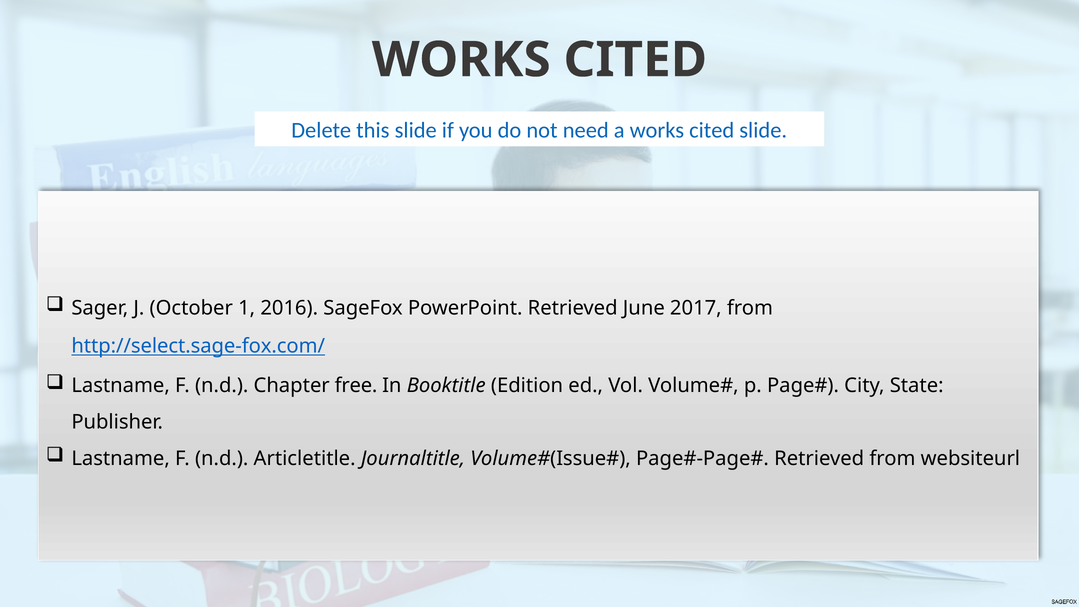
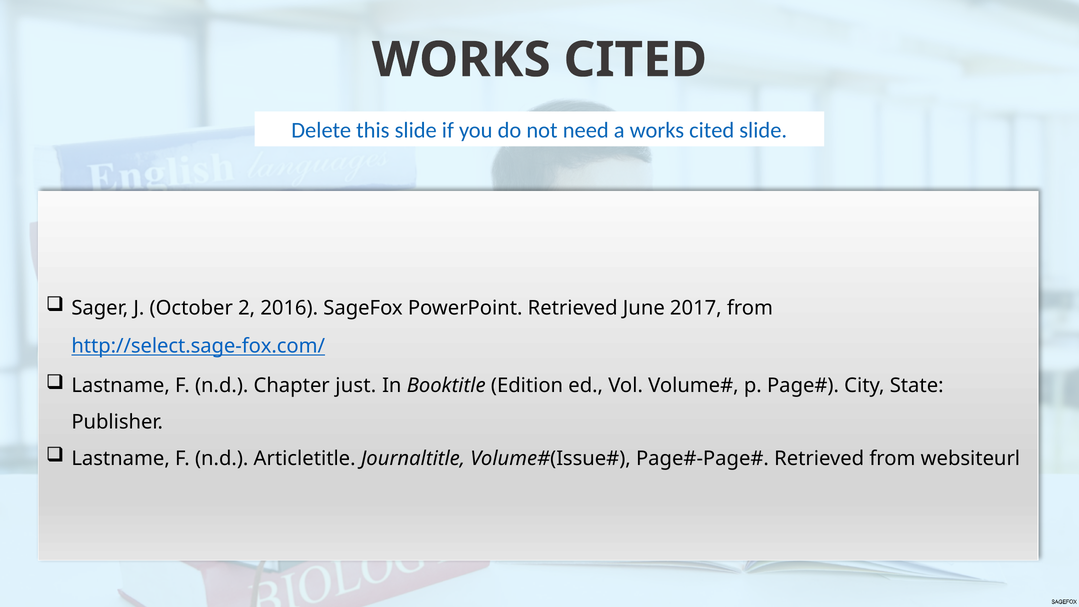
1: 1 -> 2 (247, 308)
free: free -> just (356, 386)
